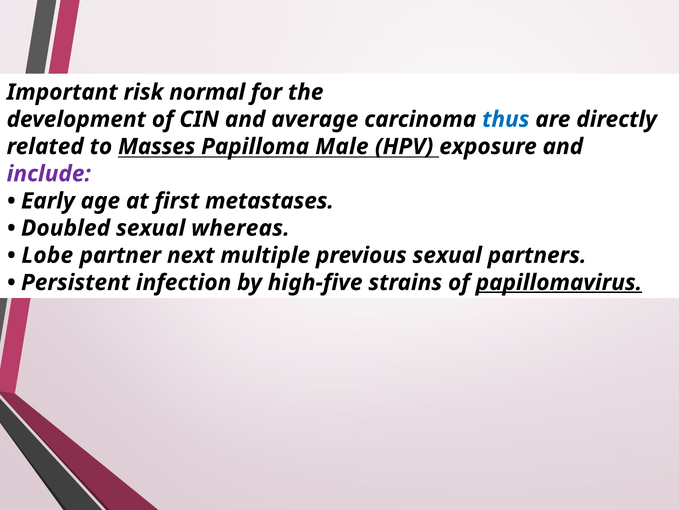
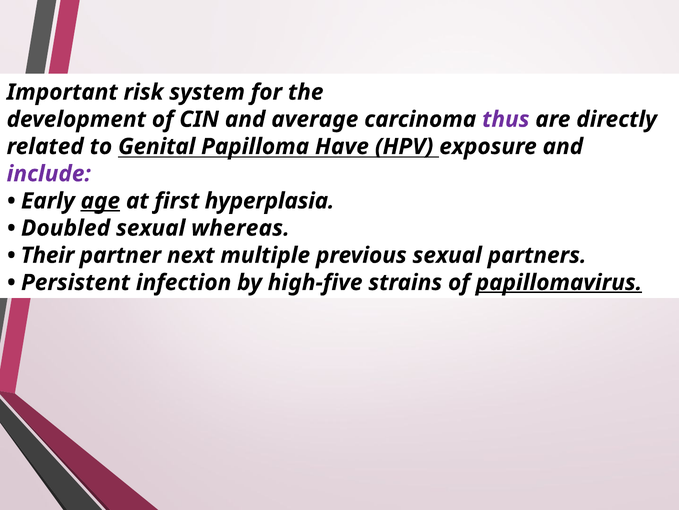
normal: normal -> system (207, 92)
thus colour: blue -> purple (506, 119)
Masses: Masses -> Genital (157, 146)
Male: Male -> Have (342, 146)
age underline: none -> present (100, 201)
metastases: metastases -> hyperplasia (270, 201)
Lobe: Lobe -> Their (47, 255)
